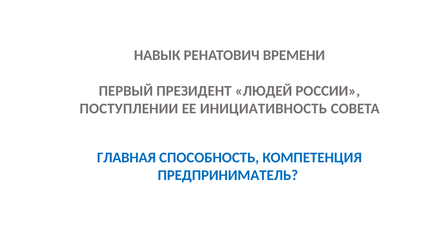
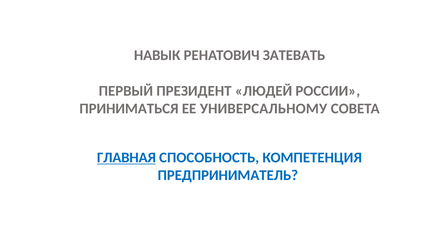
ВРЕМЕНИ: ВРЕМЕНИ -> ЗАТЕВАТЬ (294, 55)
ПОСТУПЛЕНИИ: ПОСТУПЛЕНИИ -> ПРИНИМАТЬСЯ (129, 109)
ИНИЦИАТИВНОСТЬ: ИНИЦИАТИВНОСТЬ -> УНИВЕРСАЛЬНОМУ (263, 109)
ГЛАВНАЯ underline: none -> present (126, 158)
